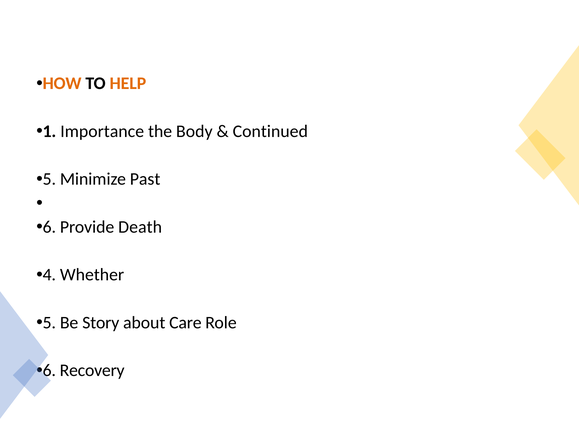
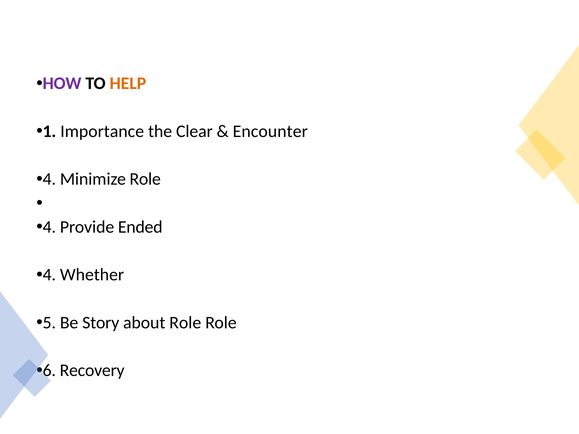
HOW colour: orange -> purple (62, 84)
Body: Body -> Clear (194, 131)
Continued: Continued -> Encounter (270, 131)
5: 5 -> 4 (49, 179)
Minimize Past: Past -> Role (145, 179)
6: 6 -> 4 (49, 227)
Death: Death -> Ended (140, 227)
about Care: Care -> Role (185, 323)
